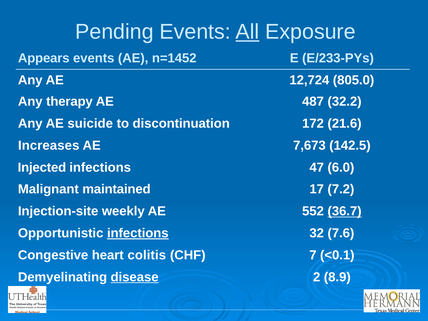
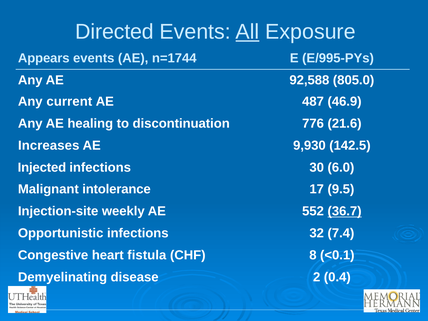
Pending: Pending -> Directed (115, 32)
n=1452: n=1452 -> n=1744 (174, 58)
E/233-PYs: E/233-PYs -> E/995-PYs (338, 58)
12,724: 12,724 -> 92,588 (309, 80)
therapy: therapy -> current (69, 102)
32.2: 32.2 -> 46.9 (345, 102)
suicide: suicide -> healing (90, 124)
172: 172 -> 776 (313, 124)
7,673: 7,673 -> 9,930 (309, 145)
47: 47 -> 30 (317, 167)
maintained: maintained -> intolerance (117, 189)
7.2: 7.2 -> 9.5 (341, 189)
infections underline: present -> none (138, 233)
7.6: 7.6 -> 7.4 (341, 233)
colitis: colitis -> fistula (147, 255)
7: 7 -> 8 (313, 255)
disease underline: present -> none (135, 277)
8.9: 8.9 -> 0.4 (337, 277)
